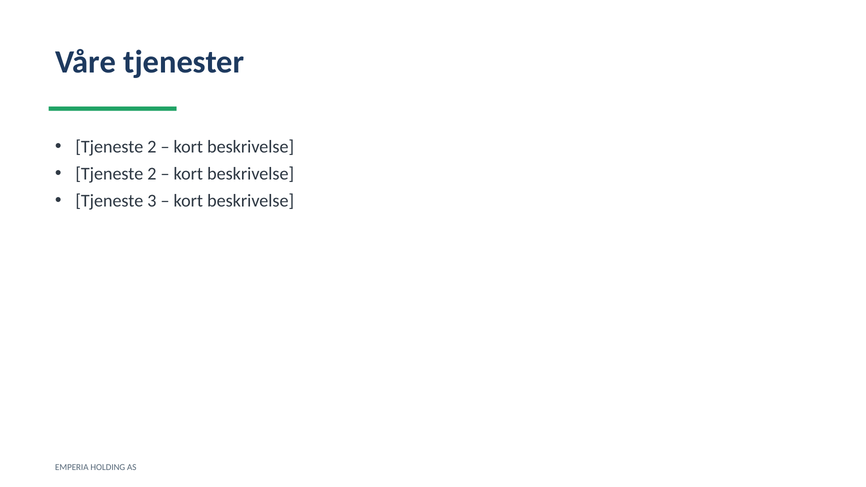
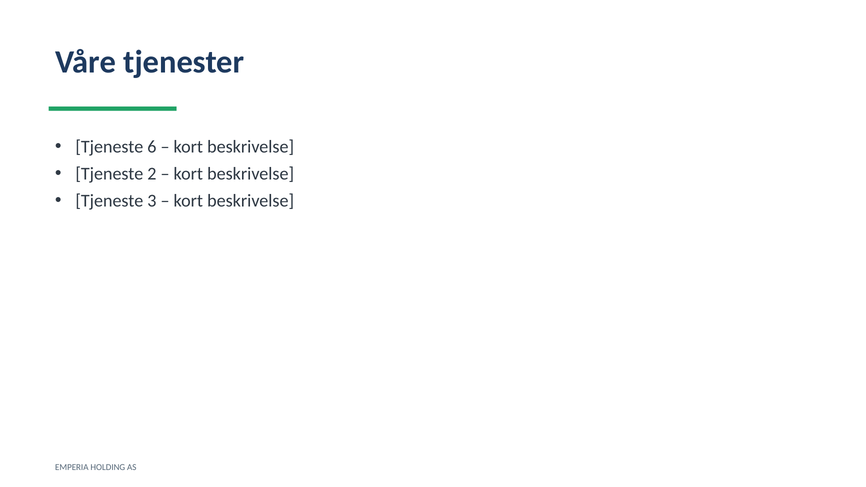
2: 2 -> 6 (152, 147)
